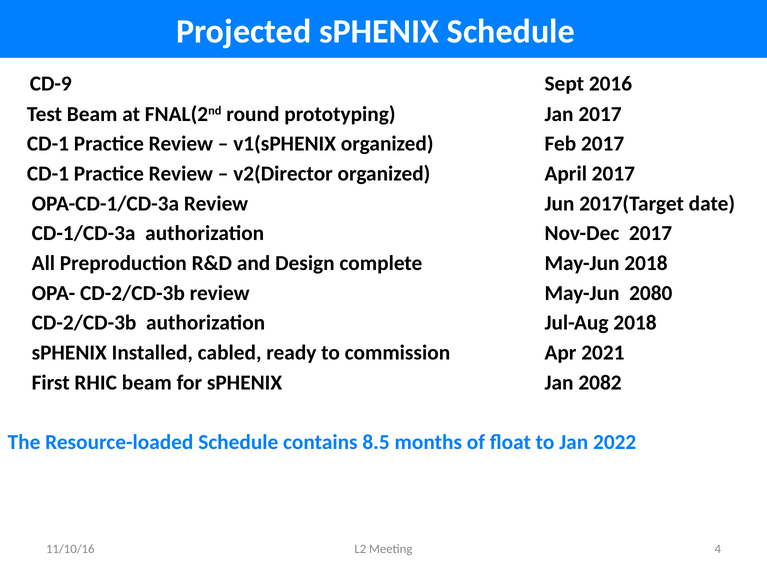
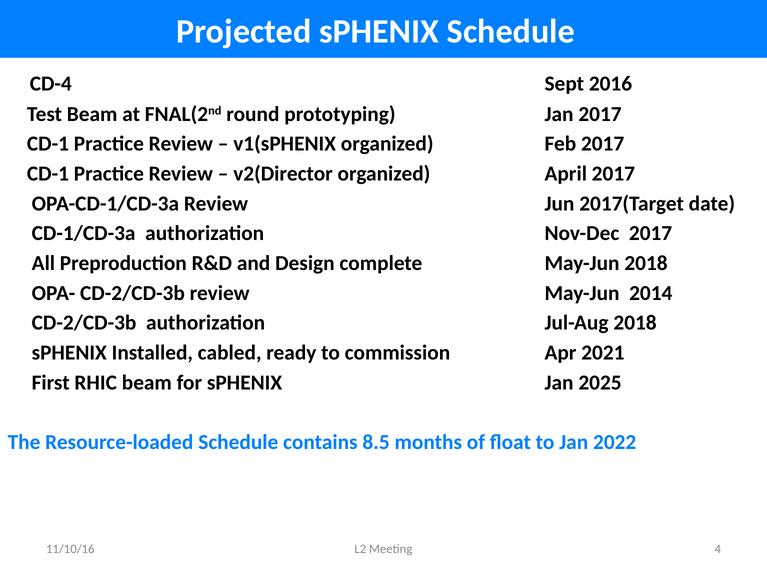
CD-9: CD-9 -> CD-4 (51, 84)
2080: 2080 -> 2014 (651, 293)
2082: 2082 -> 2025 (600, 383)
